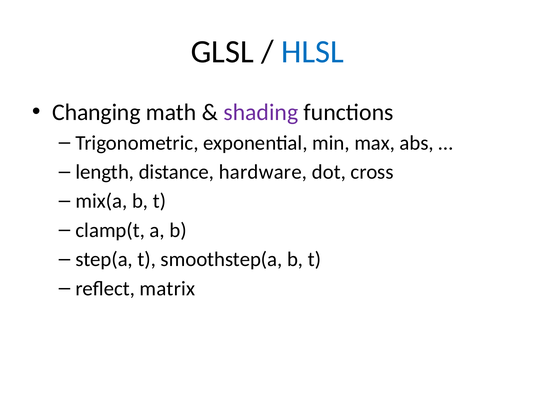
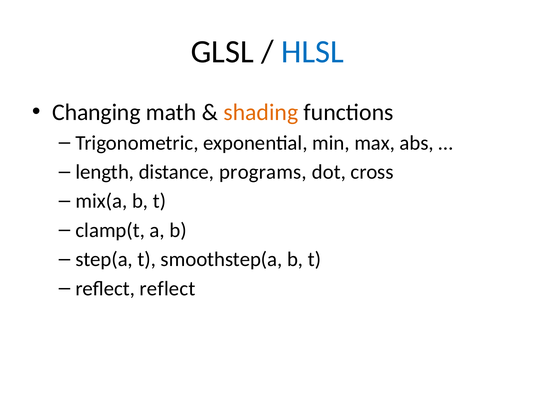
shading colour: purple -> orange (261, 112)
hardware: hardware -> programs (263, 172)
reflect matrix: matrix -> reflect (167, 289)
